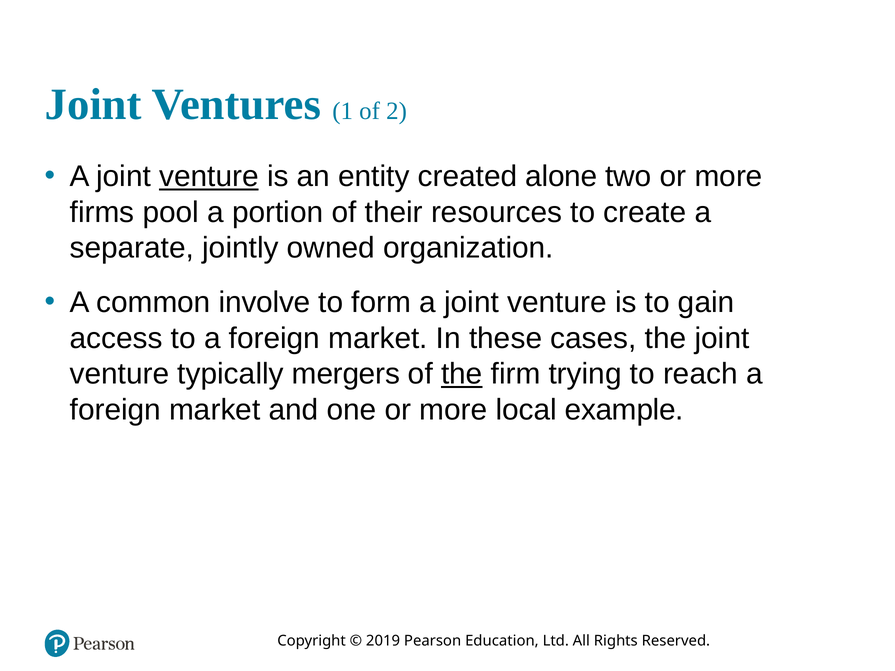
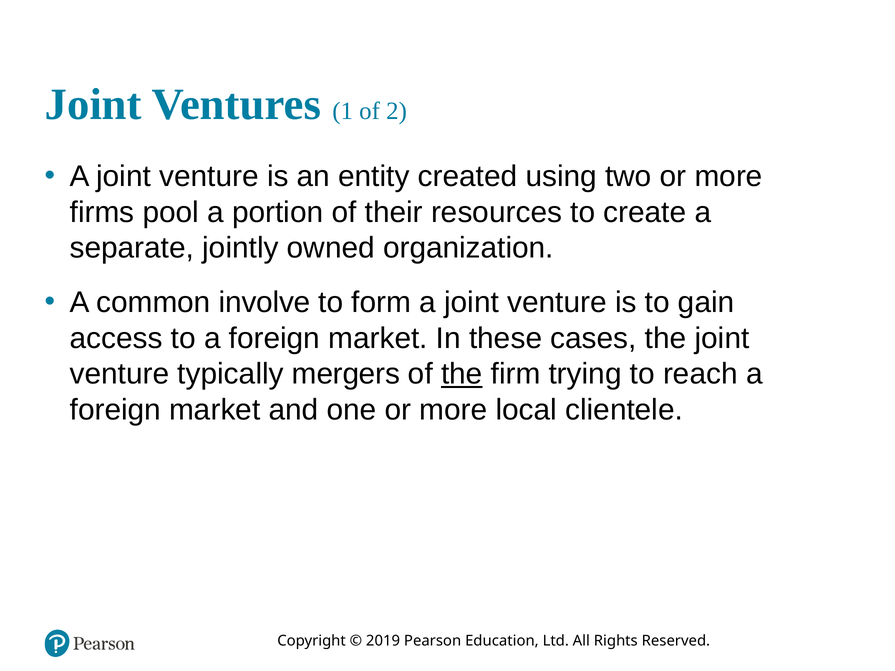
venture underline: present -> none (209, 177)
alone: alone -> using (561, 177)
example: example -> clientele (624, 410)
